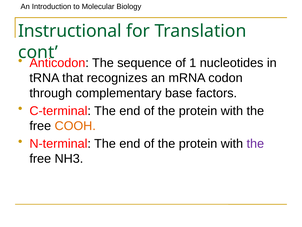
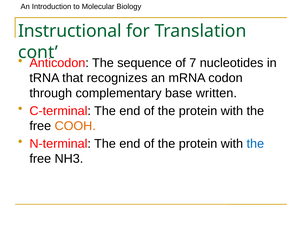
1: 1 -> 7 (193, 63)
factors: factors -> written (216, 93)
the colour: purple -> blue (255, 143)
